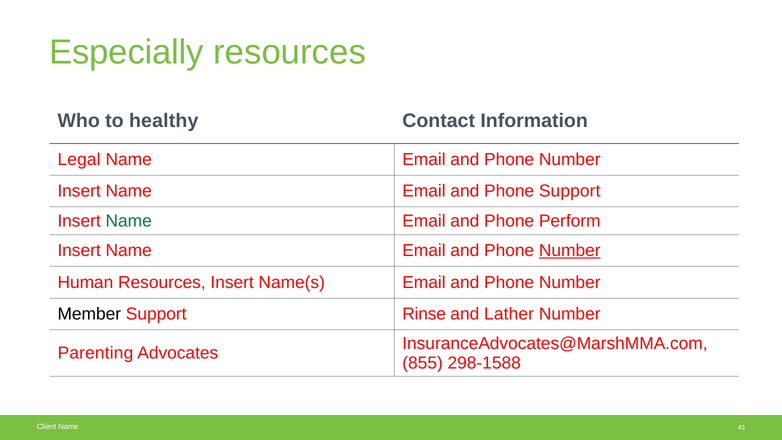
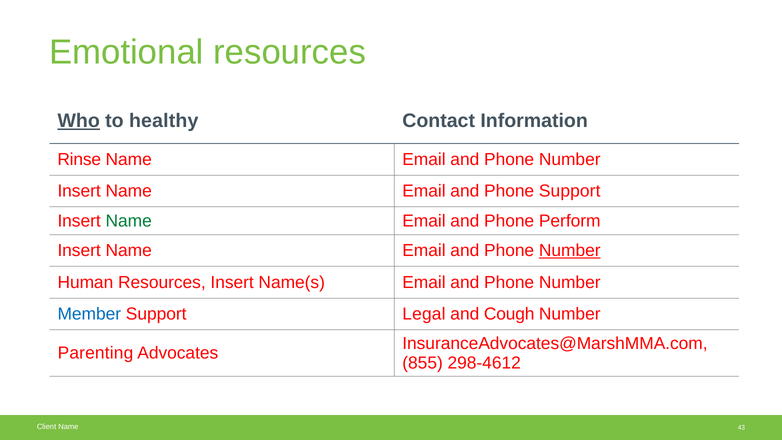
Especially: Especially -> Emotional (126, 52)
Who underline: none -> present (79, 121)
Legal: Legal -> Rinse (79, 159)
Member colour: black -> blue (89, 314)
Rinse: Rinse -> Legal (424, 314)
Lather: Lather -> Cough (509, 314)
298-1588: 298-1588 -> 298-4612 (484, 363)
